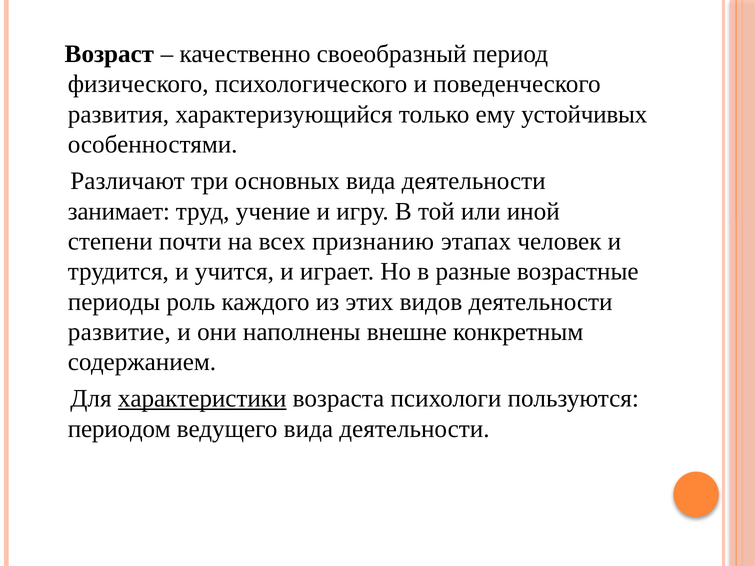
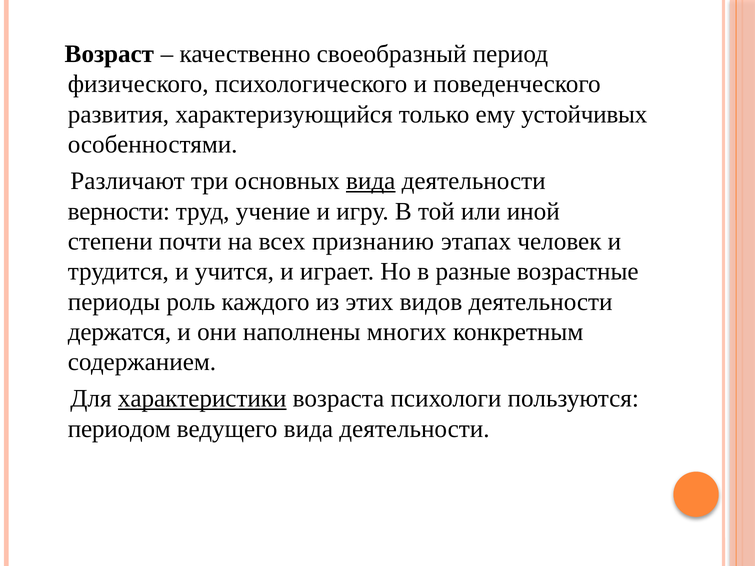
вида underline: none -> present (371, 181)
занимает: занимает -> верности (119, 211)
развитие: развитие -> держатся (120, 332)
внешне: внешне -> многих (407, 332)
